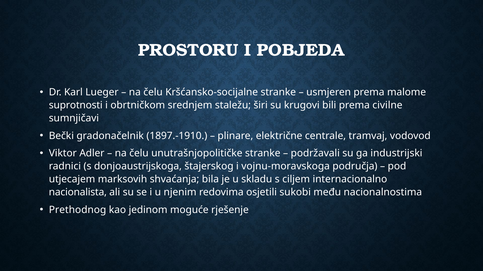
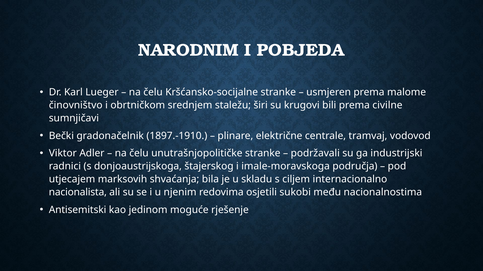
PROSTORU: PROSTORU -> NARODNIM (188, 50)
suprotnosti: suprotnosti -> činovništvo (76, 106)
vojnu-moravskoga: vojnu-moravskoga -> imale-moravskoga (286, 167)
Prethodnog: Prethodnog -> Antisemitski (78, 210)
